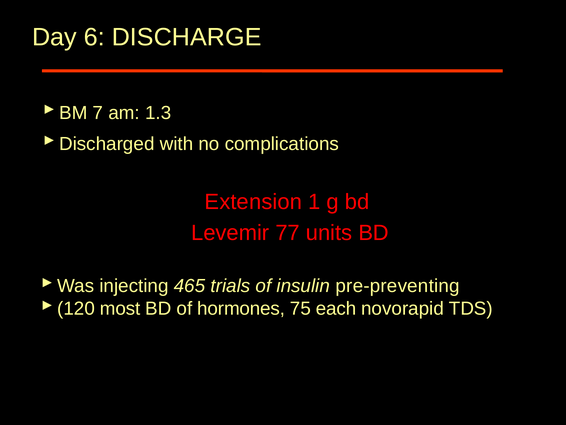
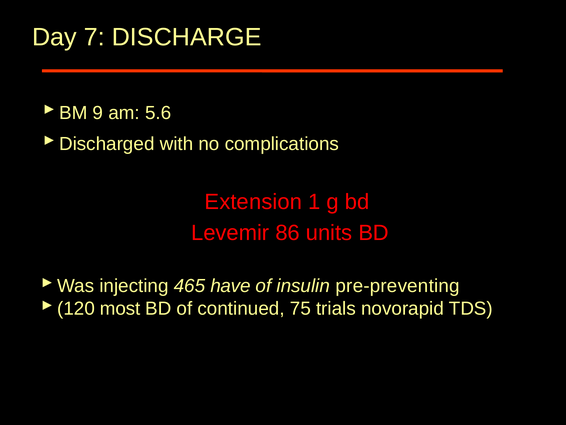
6: 6 -> 7 (94, 37)
7: 7 -> 9 (98, 113)
1.3: 1.3 -> 5.6 (158, 113)
77: 77 -> 86 (288, 232)
trials: trials -> have (231, 286)
hormones: hormones -> continued (241, 308)
each: each -> trials (336, 308)
